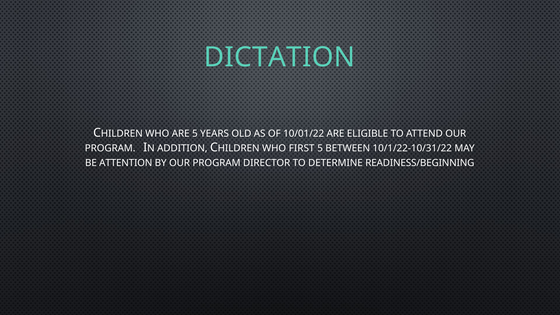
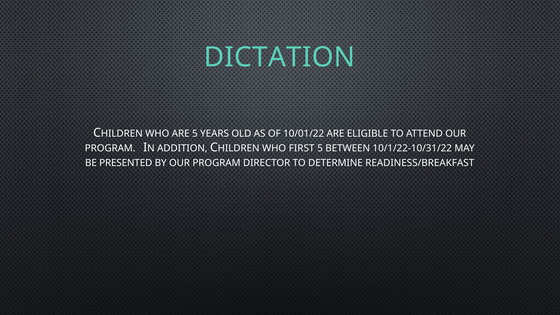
ATTENTION: ATTENTION -> PRESENTED (126, 163)
READINESS/BEGINNING: READINESS/BEGINNING -> READINESS/BREAKFAST (420, 163)
